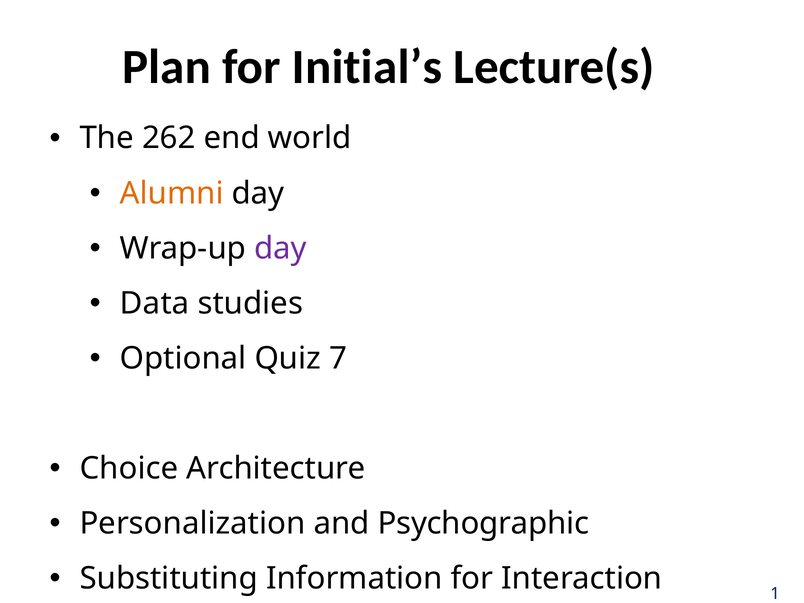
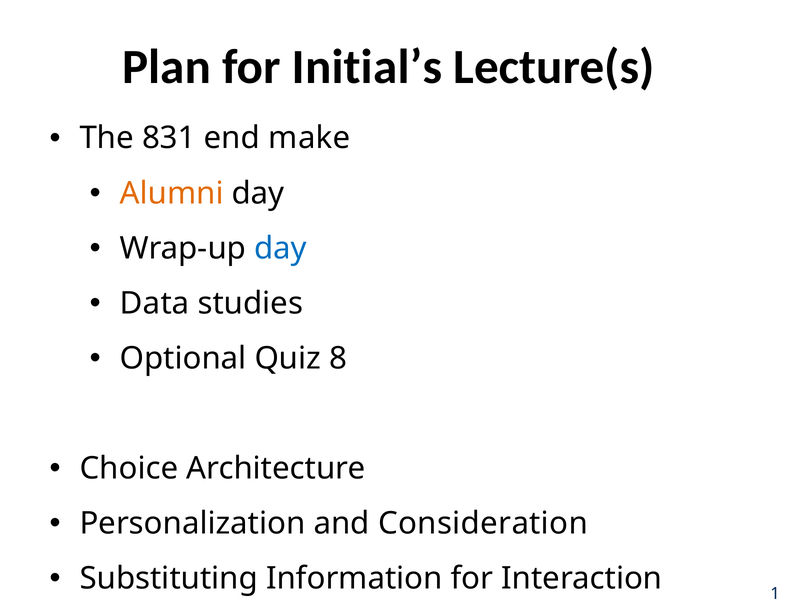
262: 262 -> 831 (169, 138)
world: world -> make (310, 138)
day colour: purple -> blue (281, 248)
7: 7 -> 8 (338, 358)
Psychographic: Psychographic -> Consideration (483, 523)
